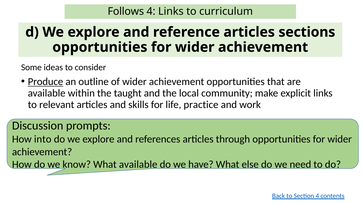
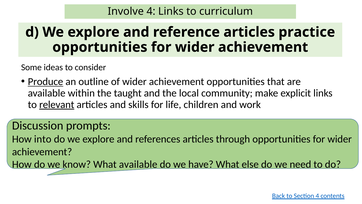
Follows: Follows -> Involve (126, 11)
sections: sections -> practice (307, 32)
relevant underline: none -> present (57, 104)
practice: practice -> children (201, 104)
